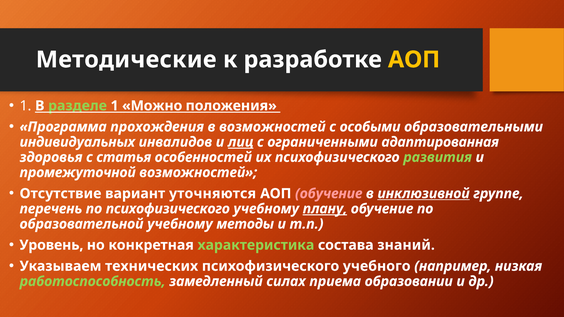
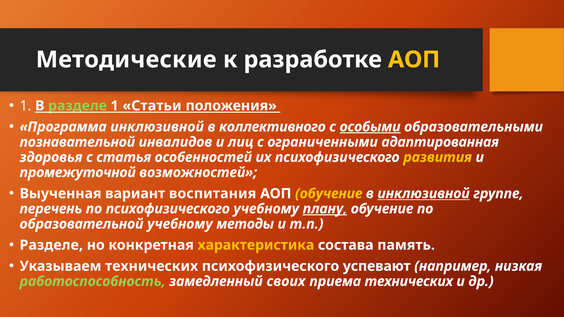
Можно: Можно -> Статьи (152, 106)
Программа прохождения: прохождения -> инклюзивной (157, 127)
в возможностей: возможностей -> коллективного (272, 127)
особыми underline: none -> present (370, 127)
индивидуальных: индивидуальных -> познавательной (77, 142)
лиц underline: present -> none (241, 142)
развития colour: light green -> yellow (438, 157)
Отсутствие: Отсутствие -> Выученная (61, 194)
уточняются: уточняются -> воспитания (213, 194)
обучение colour: pink -> yellow (329, 194)
Уровень: Уровень -> Разделе (51, 245)
характеристика colour: light green -> yellow (256, 245)
знаний: знаний -> память (406, 245)
учебного: учебного -> успевают (377, 266)
силах: силах -> своих (286, 282)
приема образовании: образовании -> технических (409, 282)
